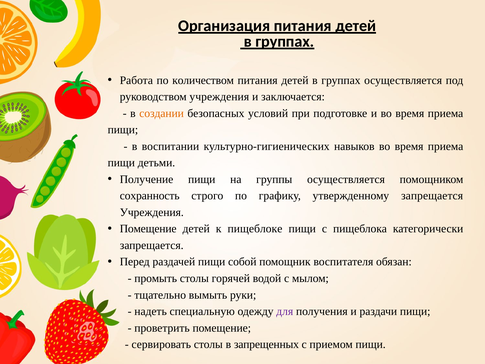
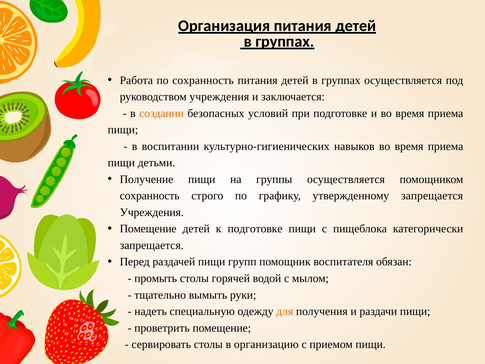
по количеством: количеством -> сохранность (203, 80)
к пищеблоке: пищеблоке -> подготовке (255, 229)
собой: собой -> групп (242, 262)
для colour: purple -> orange (285, 311)
запрещенных: запрещенных -> организацию (266, 344)
